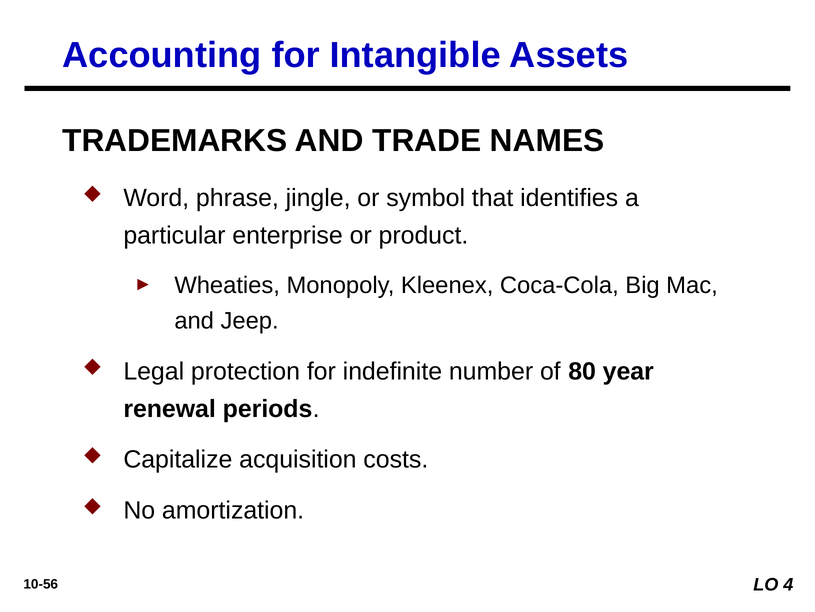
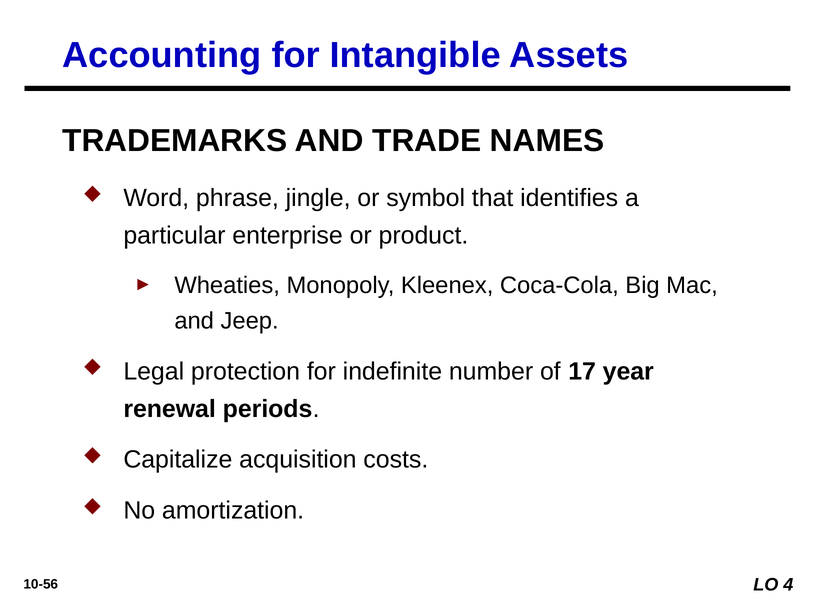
80: 80 -> 17 (582, 371)
